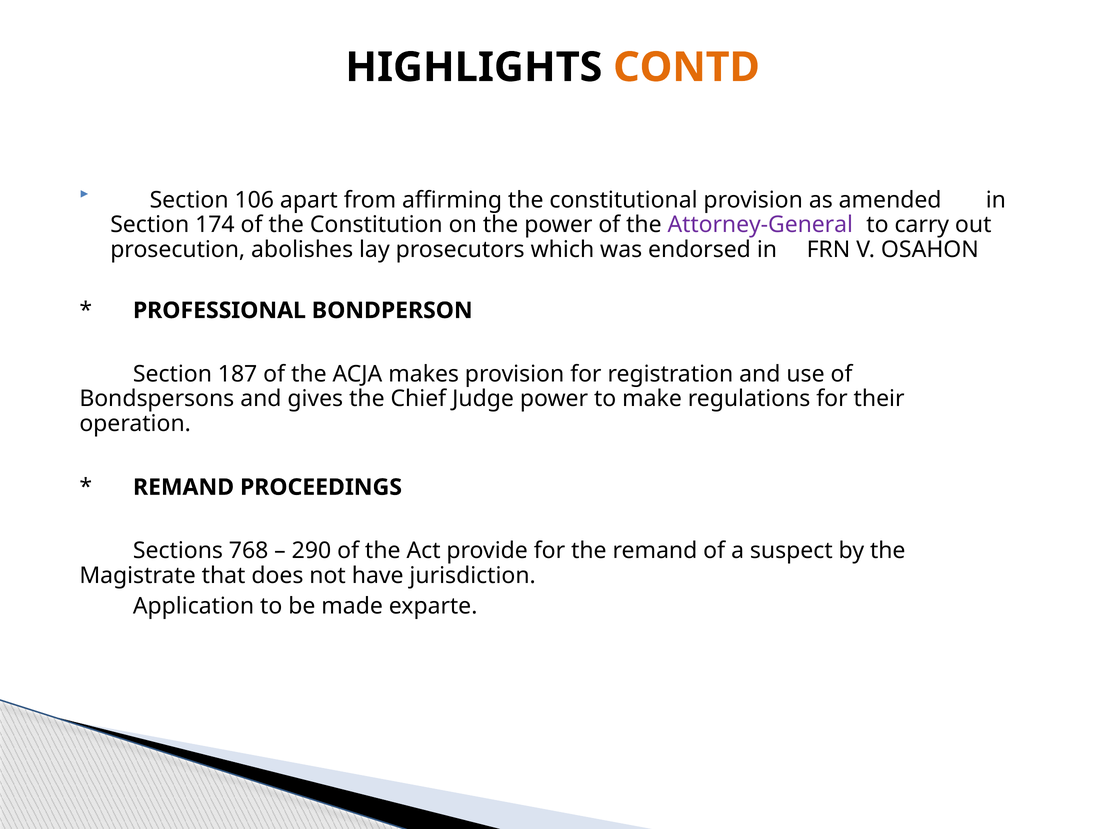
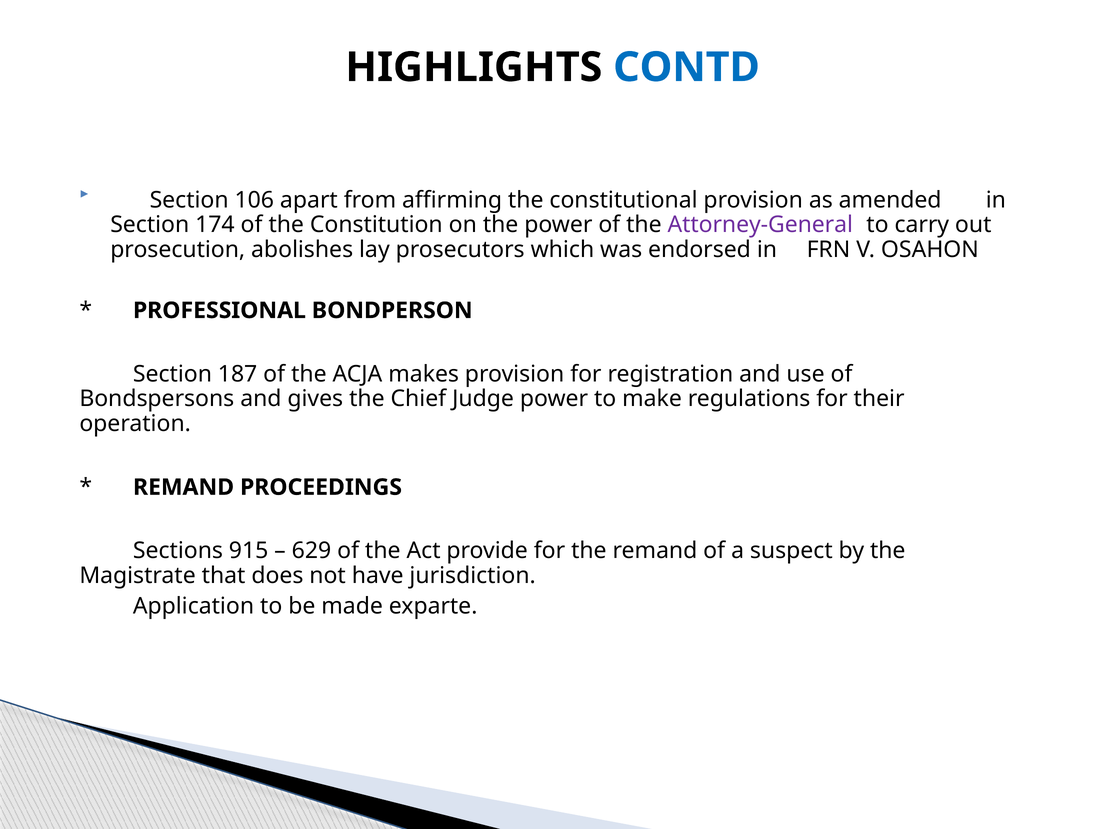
CONTD colour: orange -> blue (687, 67)
768: 768 -> 915 (249, 551)
290: 290 -> 629 (311, 551)
